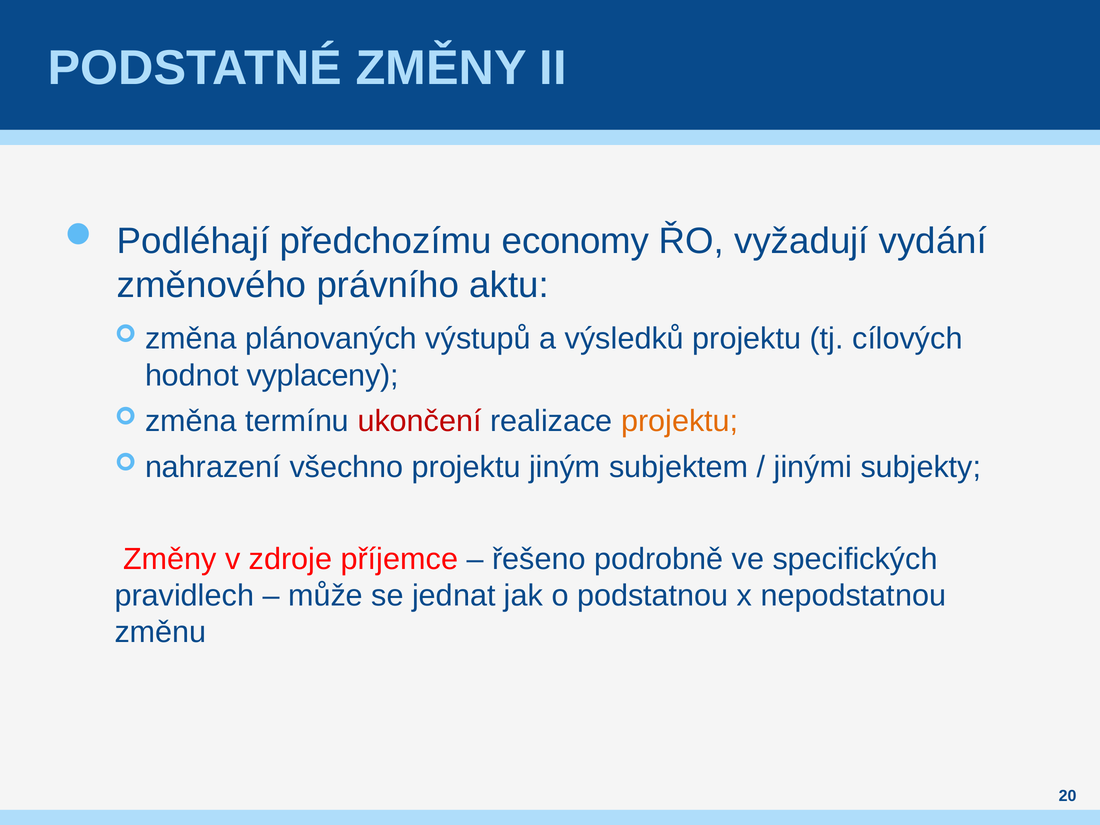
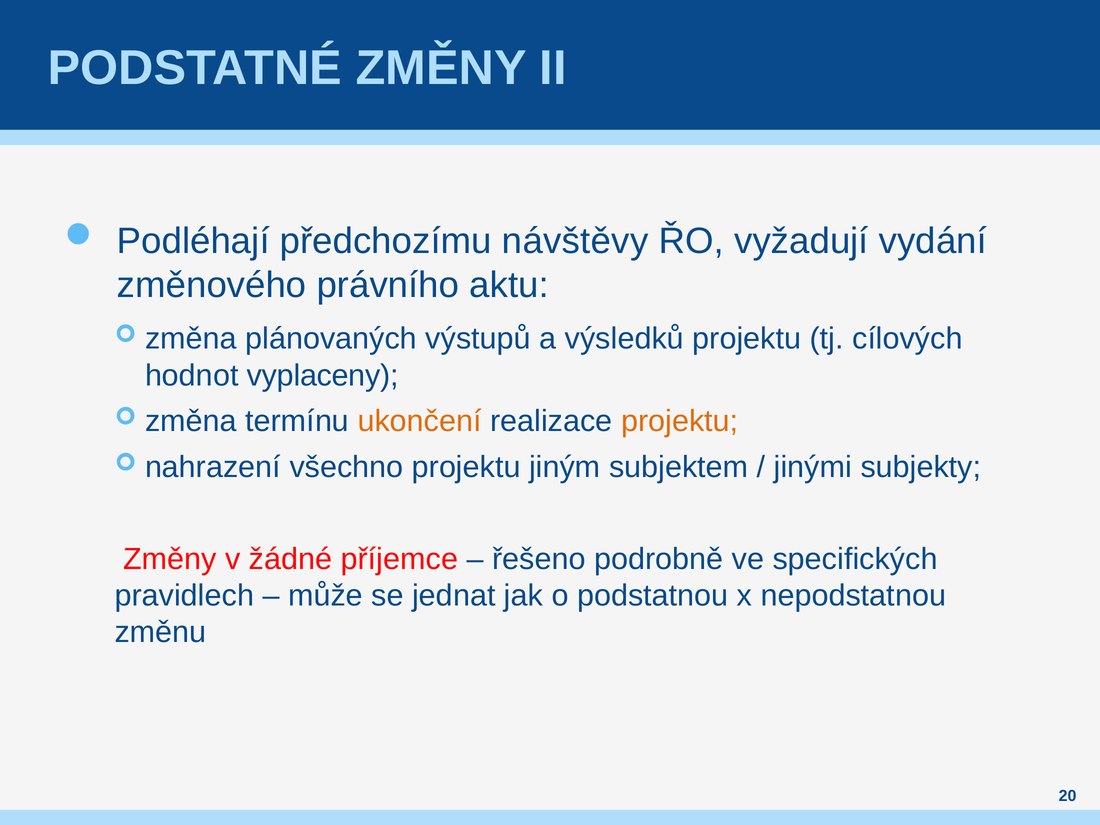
economy: economy -> návštěvy (575, 241)
ukončení colour: red -> orange (420, 421)
zdroje: zdroje -> žádné (291, 559)
